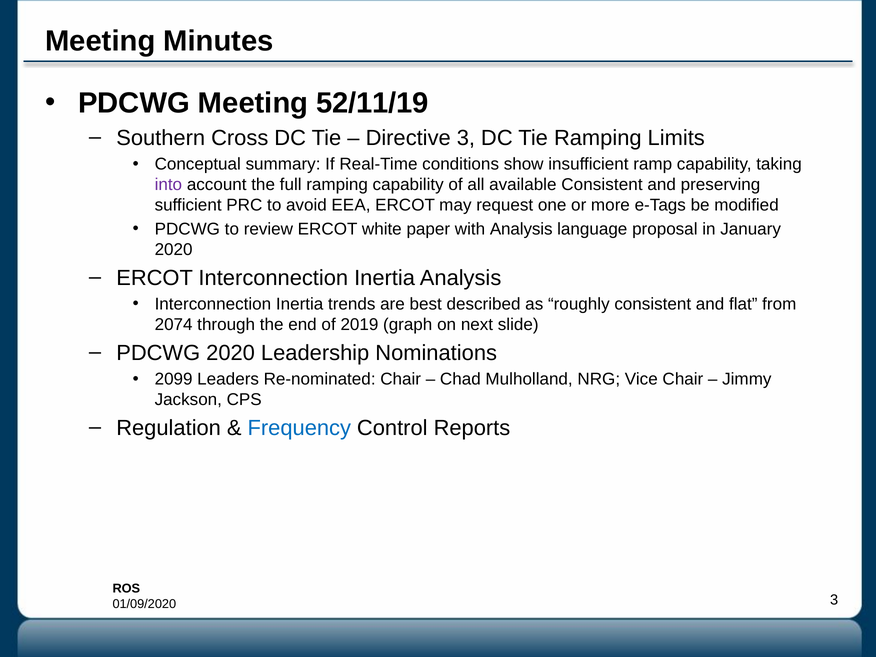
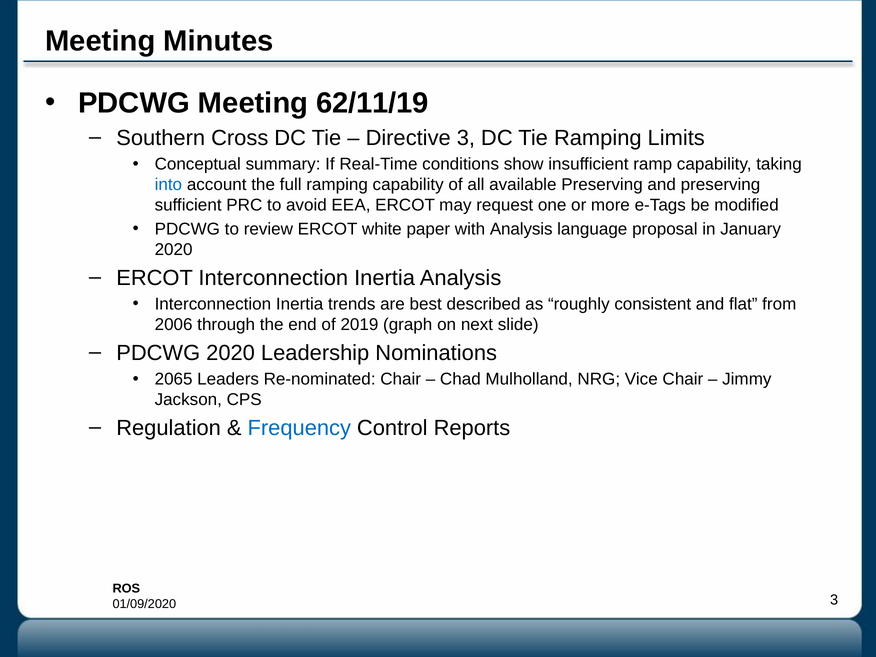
52/11/19: 52/11/19 -> 62/11/19 (372, 103)
into colour: purple -> blue (168, 185)
available Consistent: Consistent -> Preserving (602, 185)
2074: 2074 -> 2006 (174, 325)
2099: 2099 -> 2065 (174, 379)
